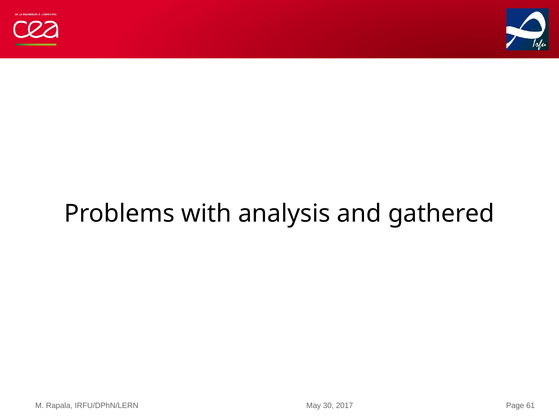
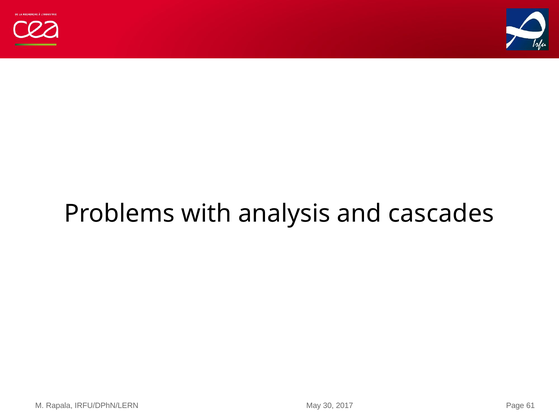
gathered: gathered -> cascades (441, 214)
